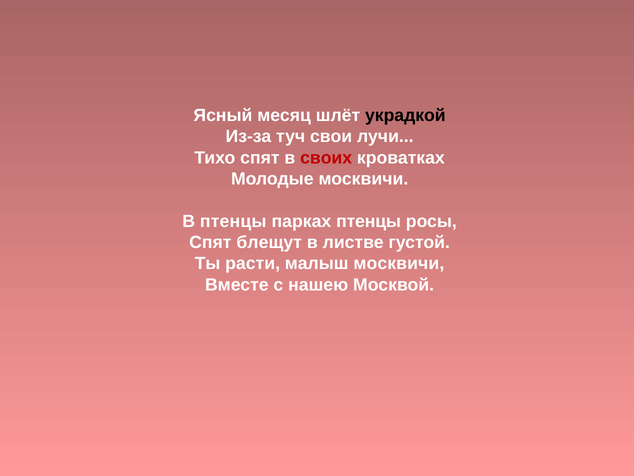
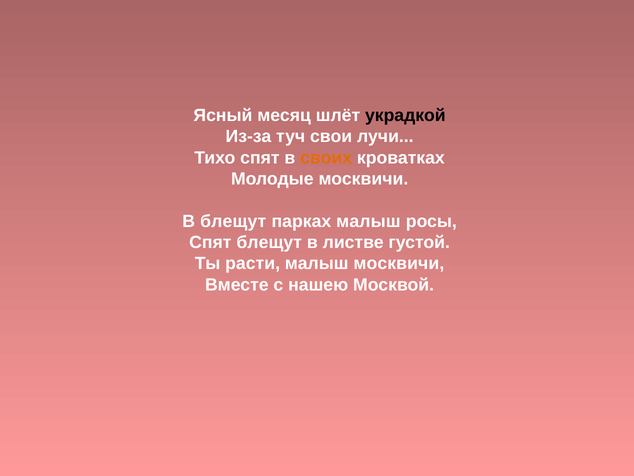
своих colour: red -> orange (326, 158)
В птенцы: птенцы -> блещут (233, 221)
парках птенцы: птенцы -> малыш (368, 221)
